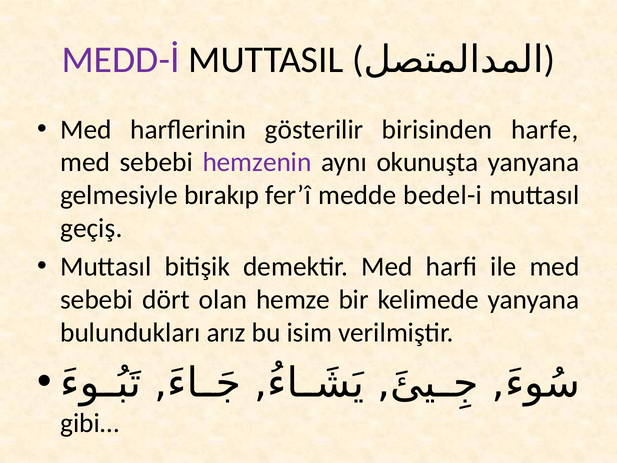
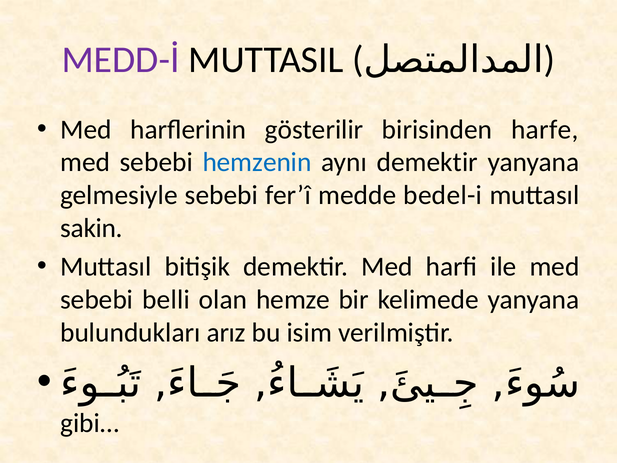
hemzenin colour: purple -> blue (257, 162)
aynı okunuşta: okunuşta -> demektir (427, 162)
gelmesiyle bırakıp: bırakıp -> sebebi (221, 195)
geçiş: geçiş -> sakin (91, 228)
dört: dört -> belli (166, 299)
